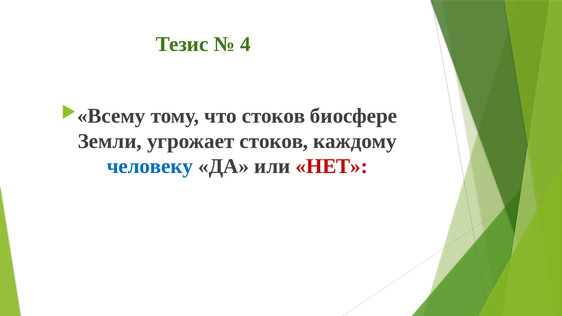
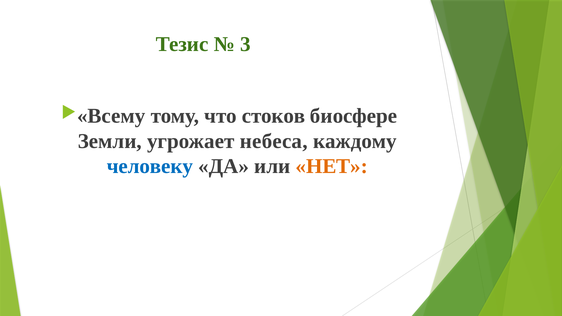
4: 4 -> 3 (245, 44)
угрожает стоков: стоков -> небеса (274, 141)
НЕТ colour: red -> orange (332, 166)
